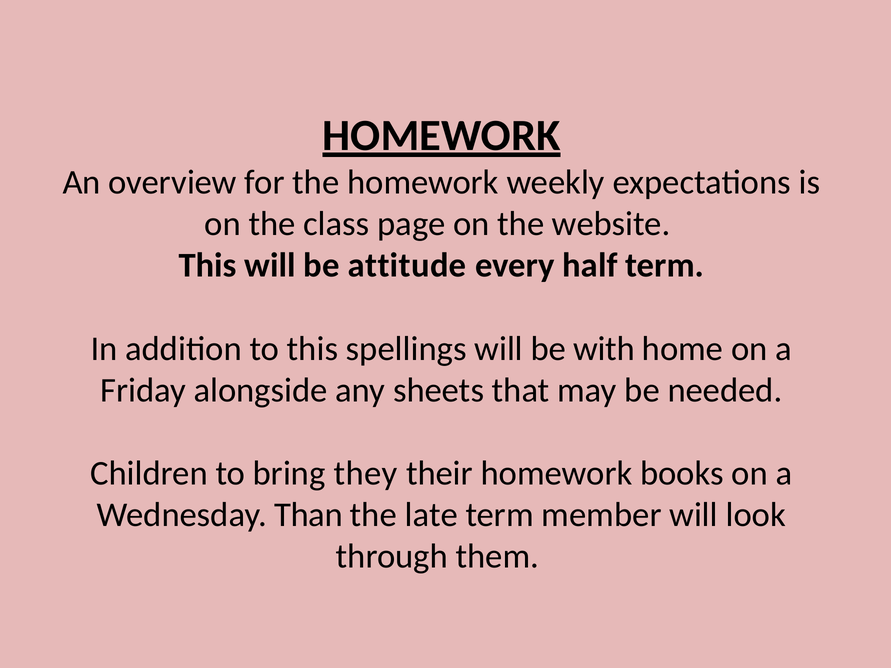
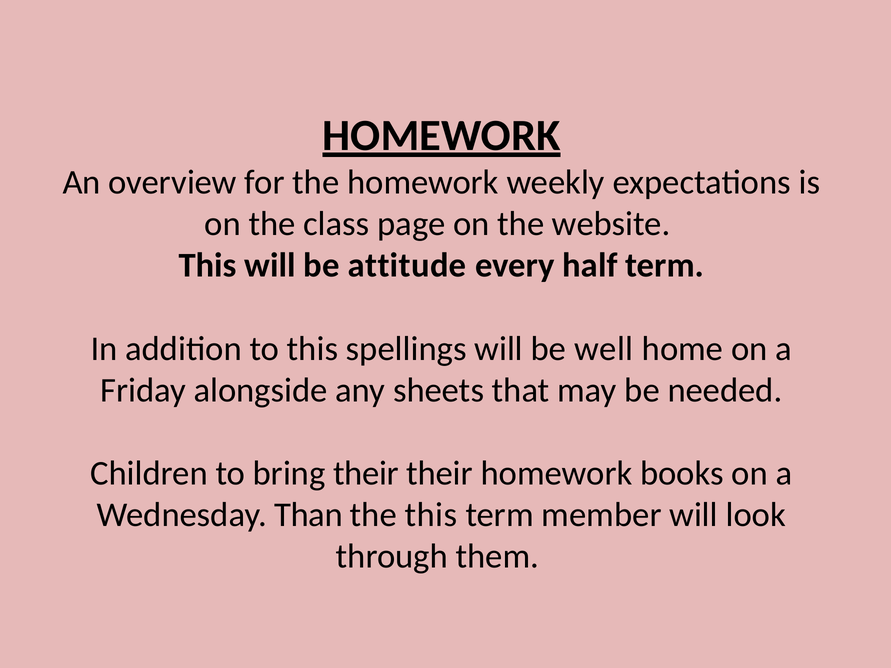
with: with -> well (604, 349)
bring they: they -> their (366, 474)
the late: late -> this (431, 515)
